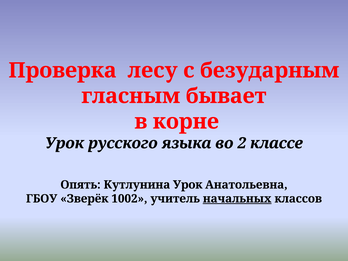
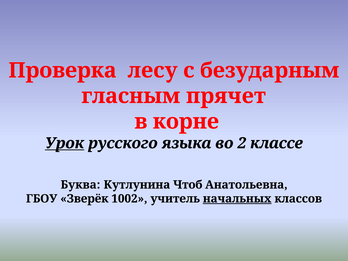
бывает: бывает -> прячет (226, 96)
Урок underline: none -> present (65, 143)
Опять: Опять -> Буква (80, 185)
Кутлунина Урок: Урок -> Чтоб (188, 185)
